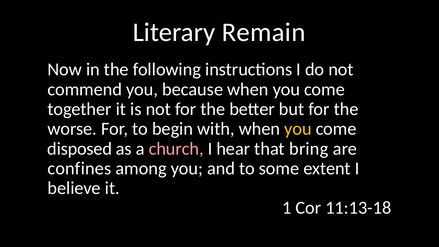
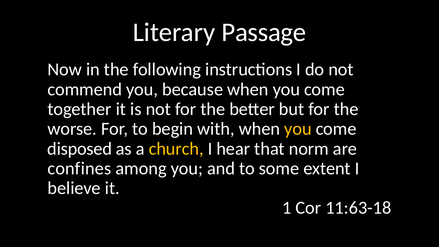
Remain: Remain -> Passage (264, 32)
church colour: pink -> yellow (176, 149)
bring: bring -> norm (309, 149)
11:13-18: 11:13-18 -> 11:63-18 (358, 208)
